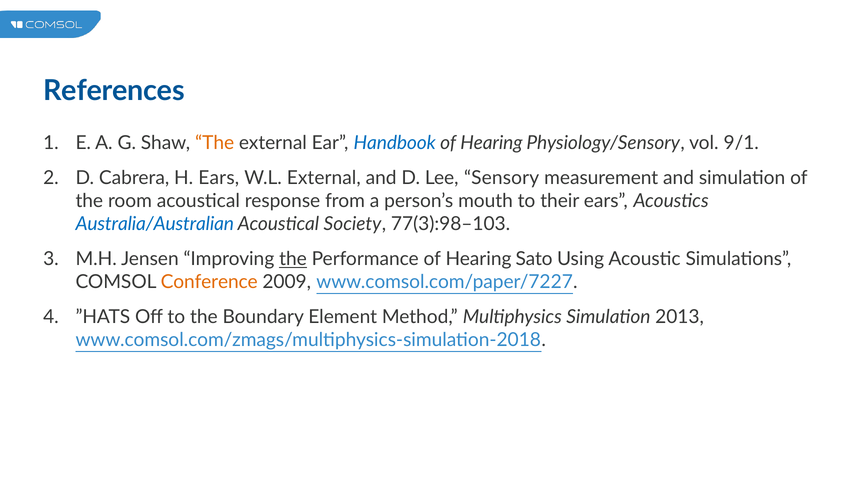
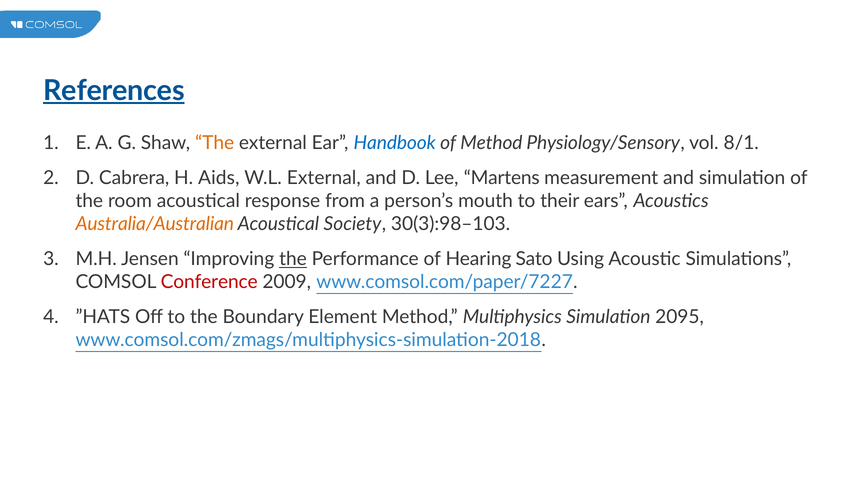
References underline: none -> present (114, 91)
Hearing: Hearing -> Method (491, 143)
9/1: 9/1 -> 8/1 (741, 143)
H Ears: Ears -> Aids (219, 178)
Sensory: Sensory -> Martens (502, 178)
Australia/Australian colour: blue -> orange (155, 224)
77(3):98–103: 77(3):98–103 -> 30(3):98–103 (451, 224)
Conference colour: orange -> red (209, 282)
2013: 2013 -> 2095 (680, 317)
